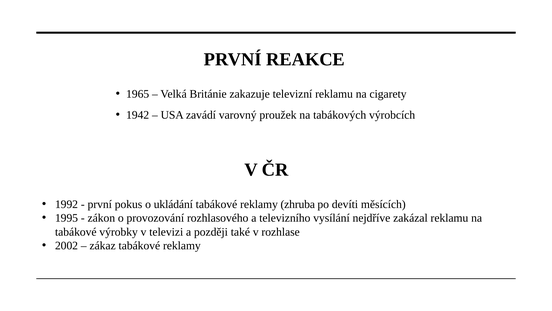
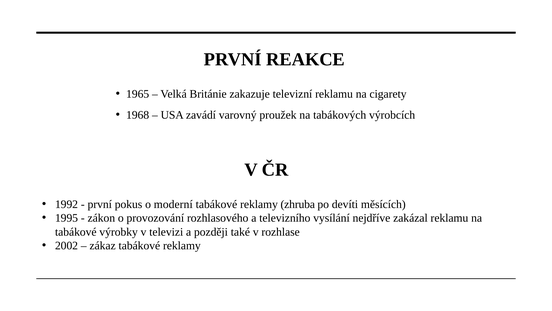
1942: 1942 -> 1968 (138, 115)
ukládání: ukládání -> moderní (173, 204)
